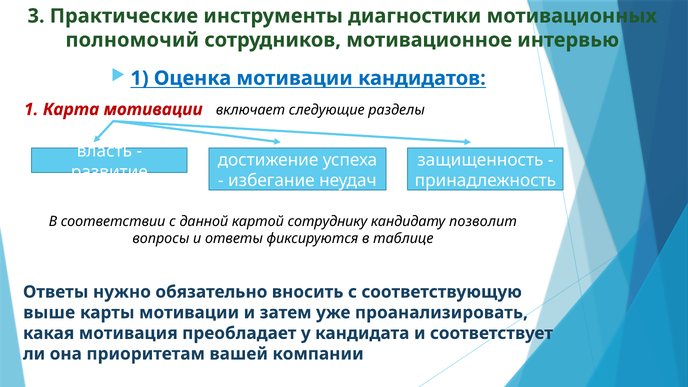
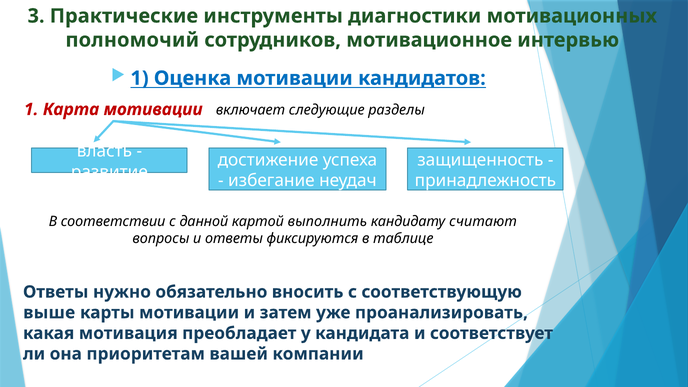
сотруднику: сотруднику -> выполнить (327, 221)
позволит: позволит -> считают (483, 221)
